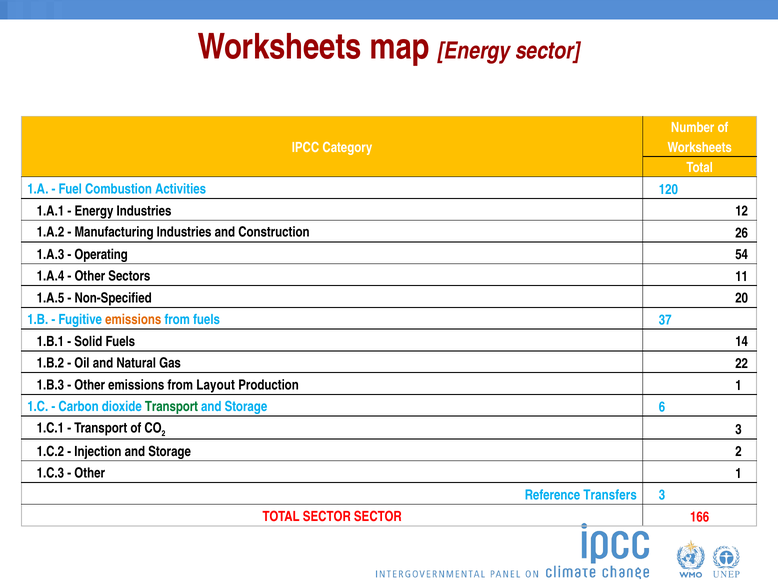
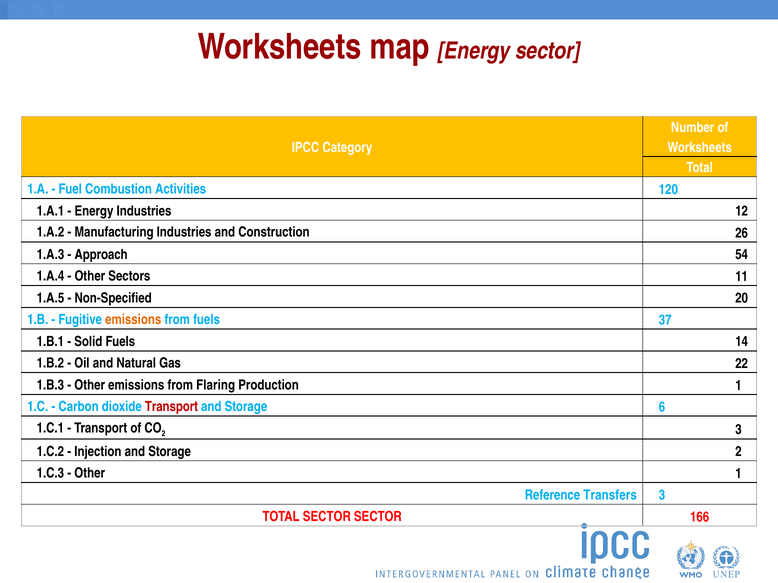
Operating: Operating -> Approach (101, 255)
Layout: Layout -> Flaring (216, 385)
Transport colour: green -> red (171, 407)
